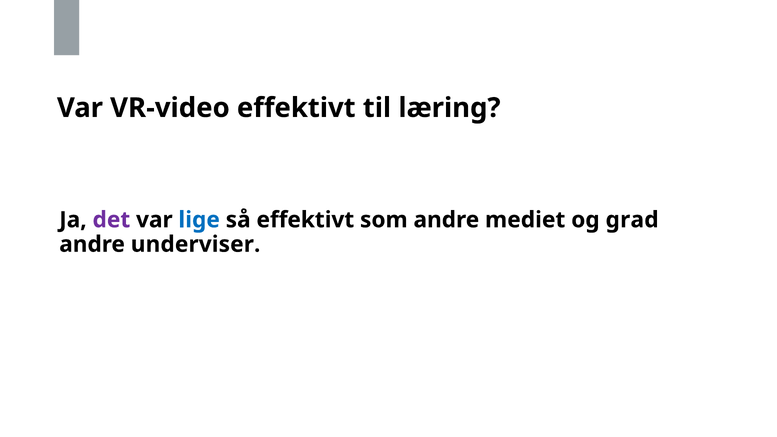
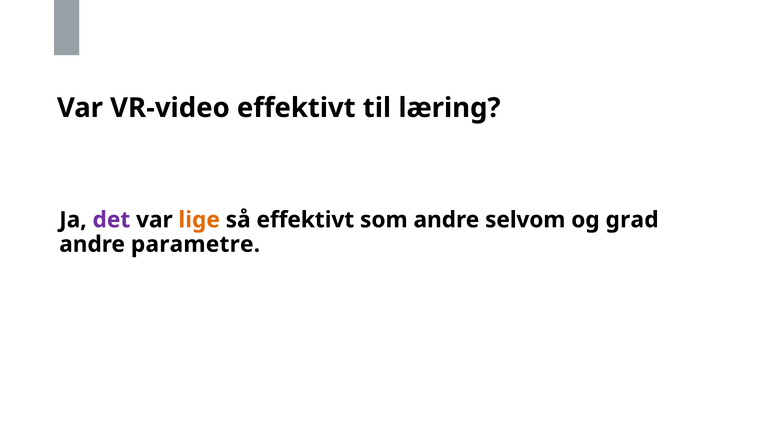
lige colour: blue -> orange (199, 220)
mediet: mediet -> selvom (525, 220)
underviser: underviser -> parametre (196, 244)
